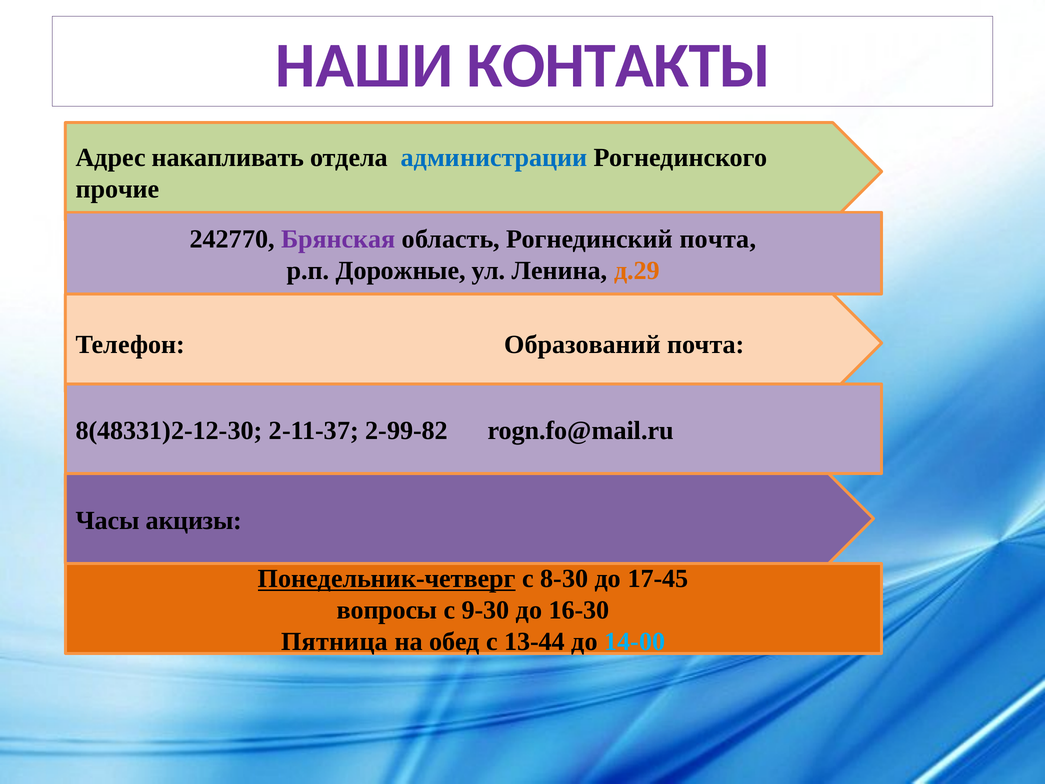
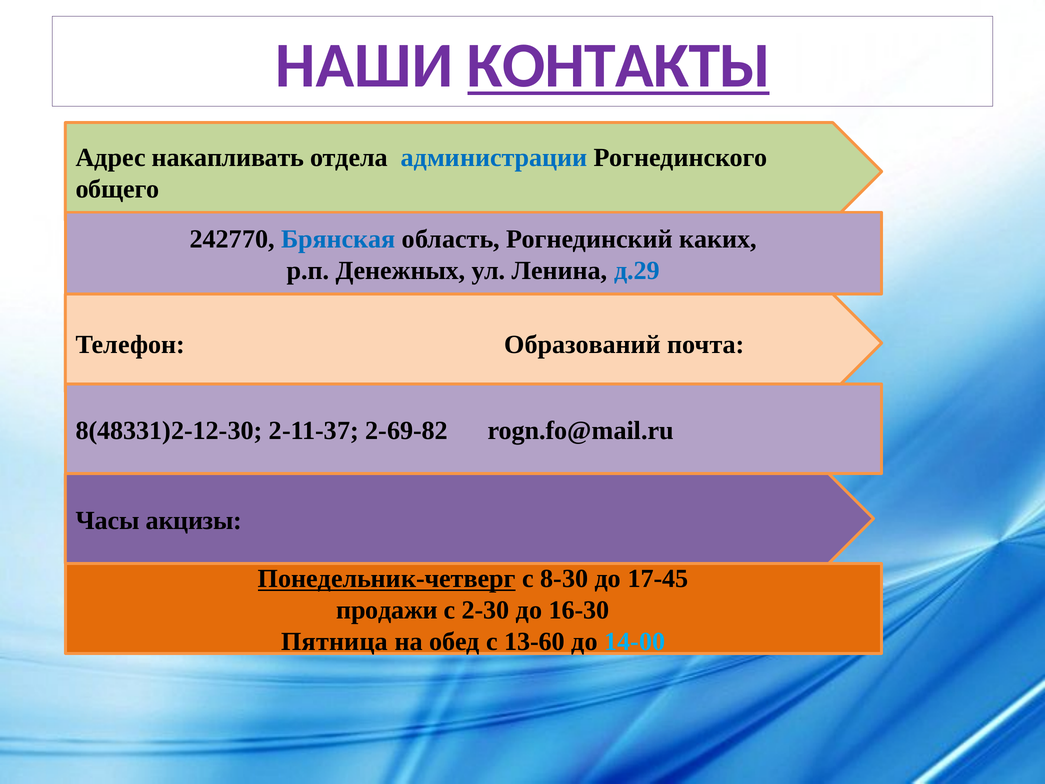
КОНТАКТЫ underline: none -> present (619, 66)
прочие: прочие -> общего (118, 189)
Брянская colour: purple -> blue (338, 239)
Рогнединский почта: почта -> каких (718, 239)
Дорожные: Дорожные -> Денежных (401, 271)
д.29 colour: orange -> blue (637, 271)
2-99-82: 2-99-82 -> 2-69-82 (407, 430)
вопросы: вопросы -> продажи (387, 610)
9-30: 9-30 -> 2-30 (486, 610)
13-44: 13-44 -> 13-60 (535, 641)
